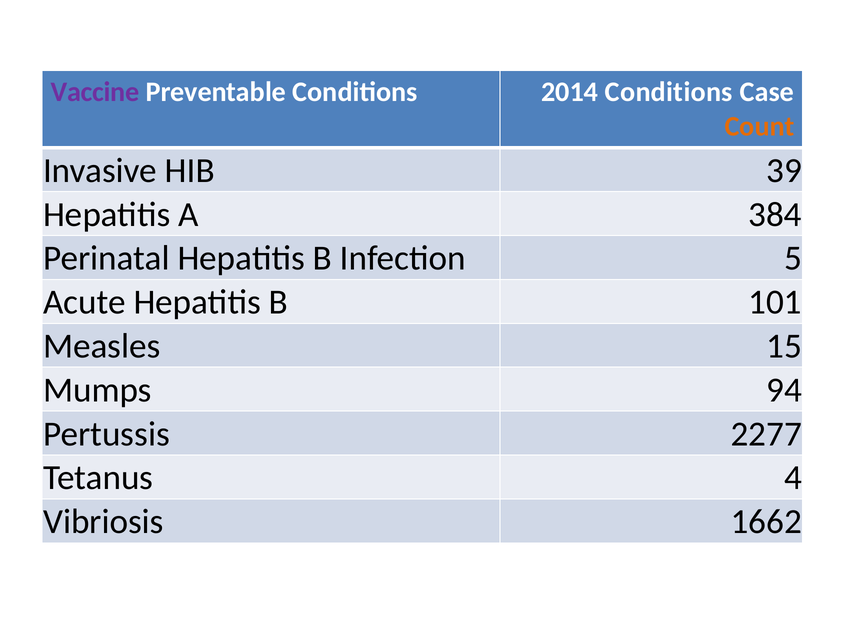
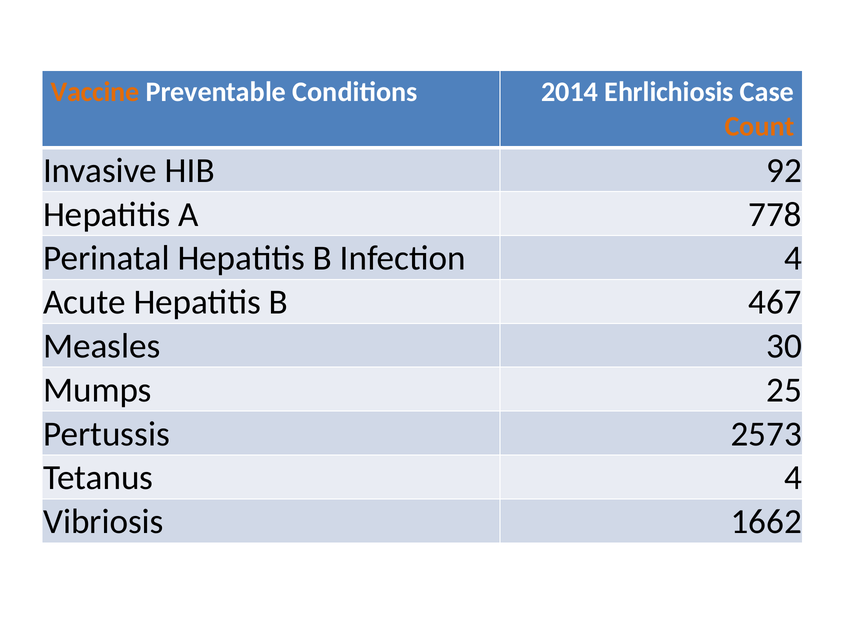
Vaccine colour: purple -> orange (95, 92)
2014 Conditions: Conditions -> Ehrlichiosis (669, 92)
39: 39 -> 92 (784, 170)
384: 384 -> 778 (775, 214)
Infection 5: 5 -> 4 (793, 258)
101: 101 -> 467 (775, 302)
15: 15 -> 30 (784, 346)
94: 94 -> 25 (784, 390)
2277: 2277 -> 2573 (766, 434)
